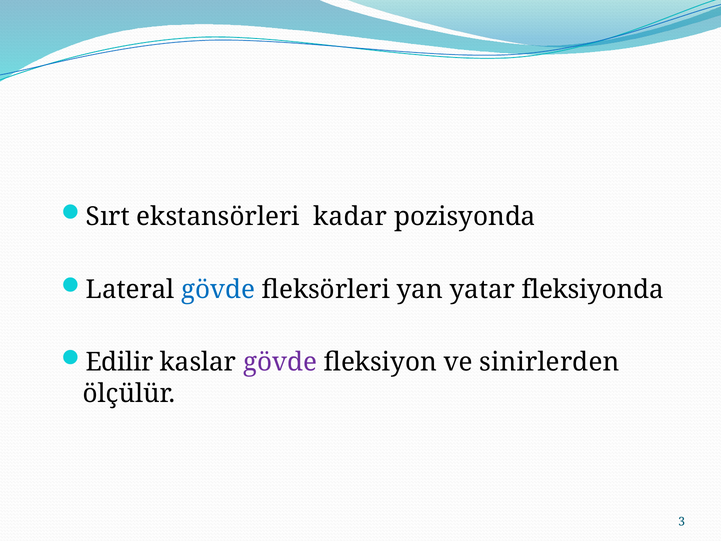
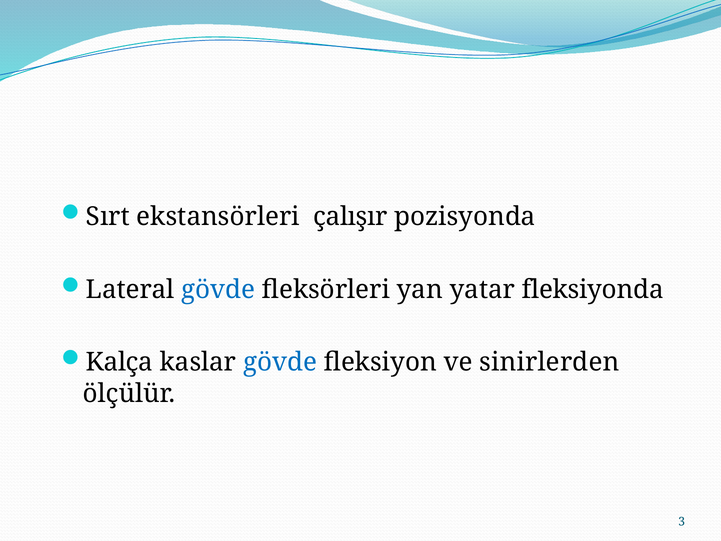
kadar: kadar -> çalışır (350, 217)
Edilir: Edilir -> Kalça (119, 362)
gövde colour: purple -> blue (280, 362)
